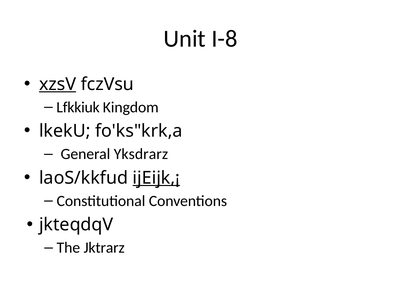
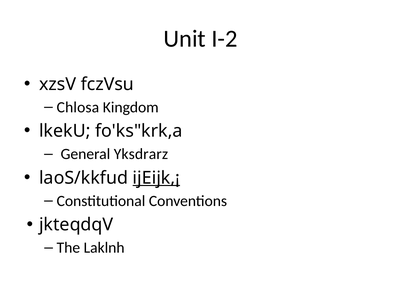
I-8: I-8 -> I-2 (224, 39)
xzsV underline: present -> none (58, 84)
Lfkkiuk: Lfkkiuk -> Chlosa (78, 107)
Jktrarz: Jktrarz -> Laklnh (104, 248)
